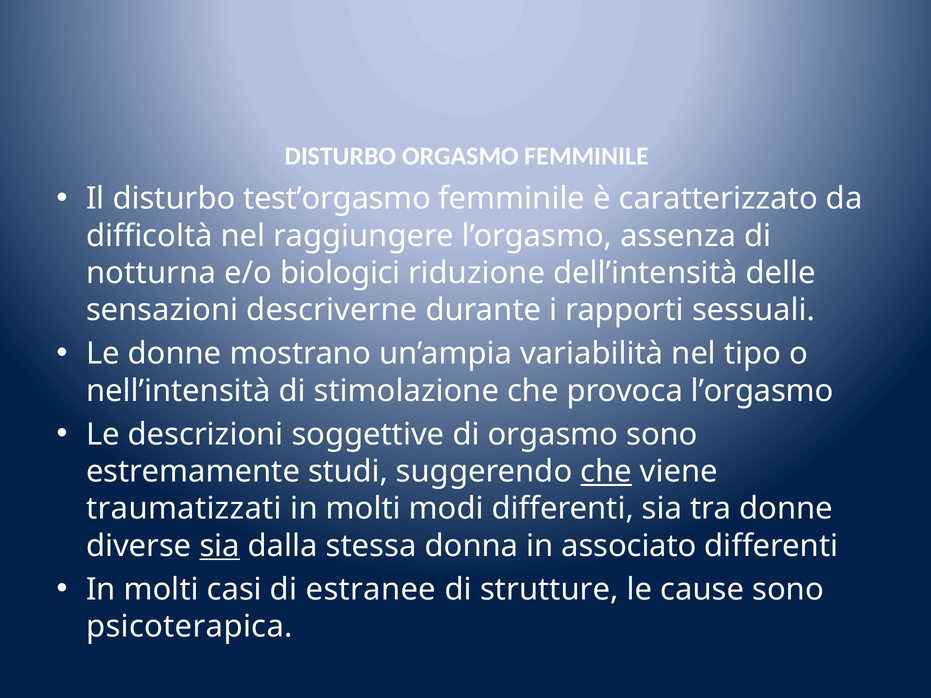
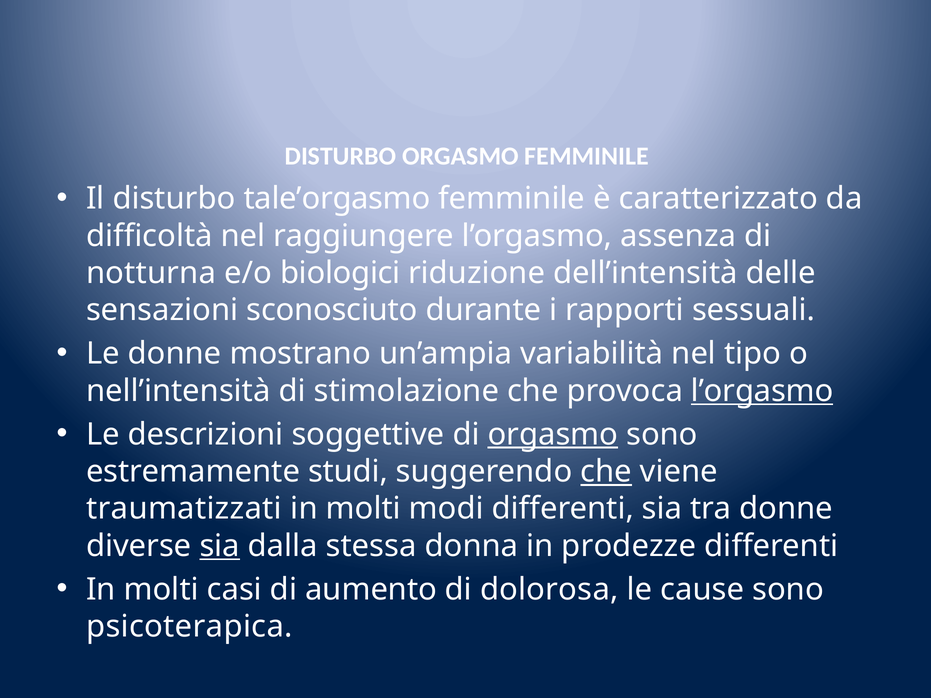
test’orgasmo: test’orgasmo -> tale’orgasmo (337, 199)
descriverne: descriverne -> sconosciuto (332, 310)
l’orgasmo underline: none -> present (762, 391)
orgasmo underline: none -> present (553, 434)
associato: associato -> prodezze (629, 546)
estranee: estranee -> aumento (371, 590)
strutture: strutture -> dolorosa (549, 590)
